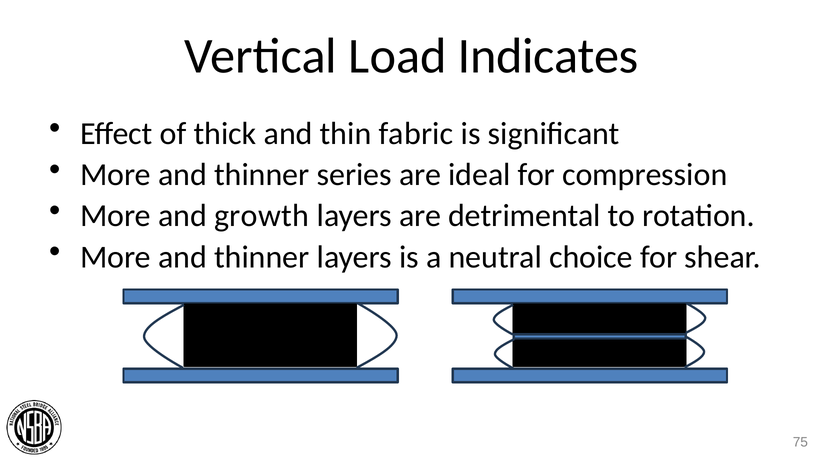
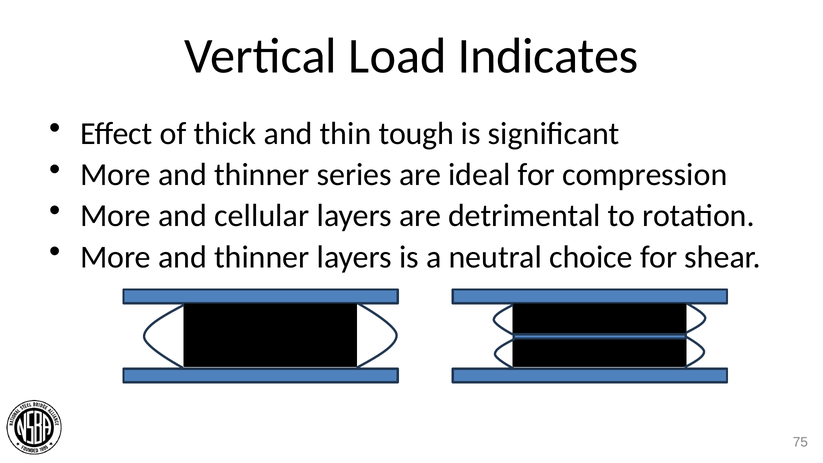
fabric: fabric -> tough (416, 134)
growth: growth -> cellular (262, 216)
